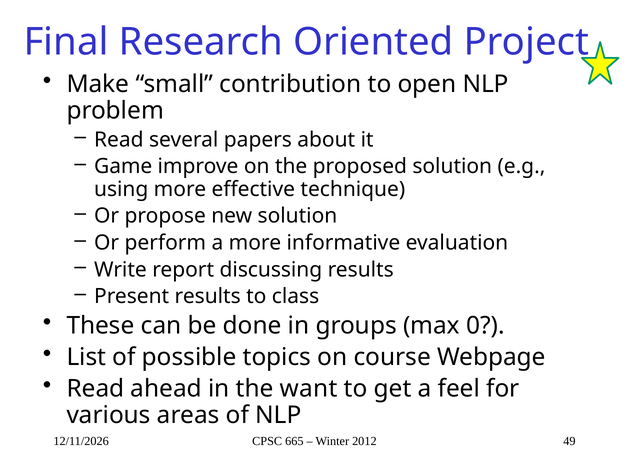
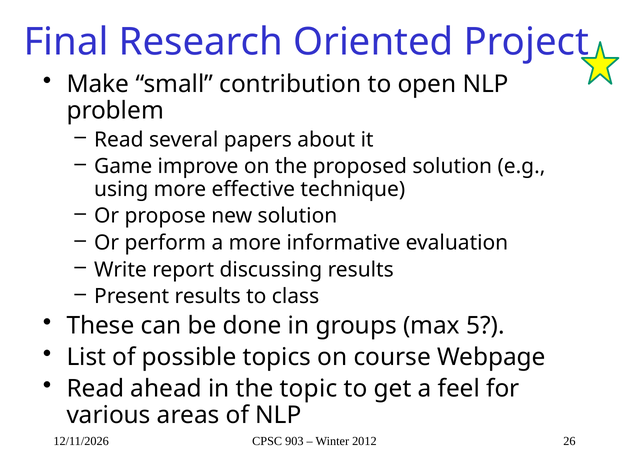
0: 0 -> 5 (485, 326)
want: want -> topic (309, 388)
665: 665 -> 903 (294, 441)
49: 49 -> 26 (569, 441)
